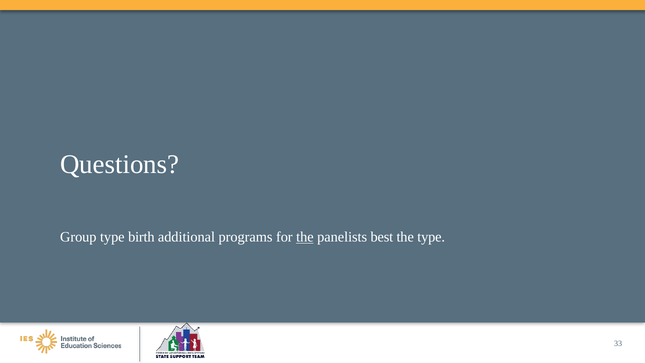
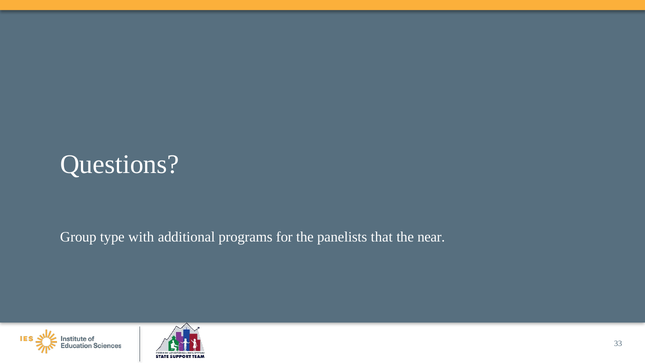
birth: birth -> with (141, 237)
the underline: present -> none (305, 237)
best: best -> that (382, 237)
the type: type -> near (431, 237)
